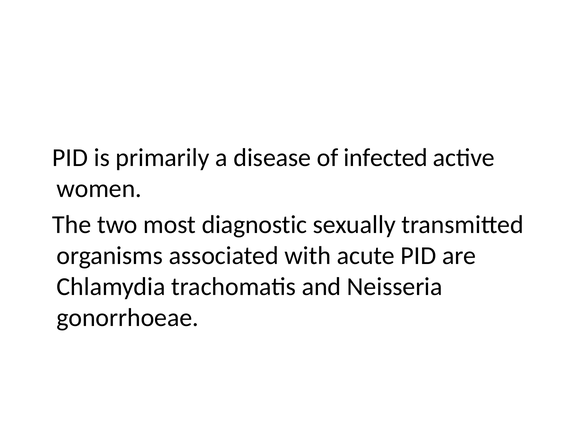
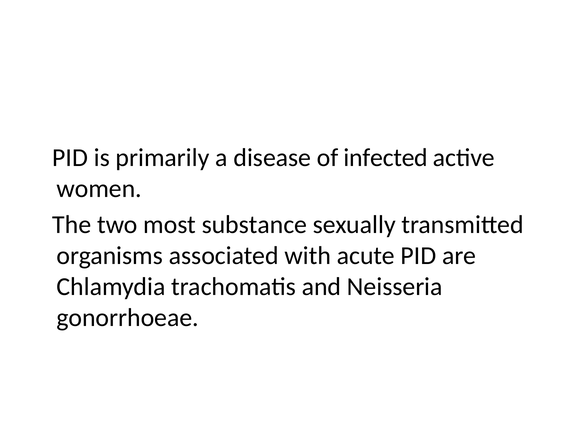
diagnostic: diagnostic -> substance (254, 225)
